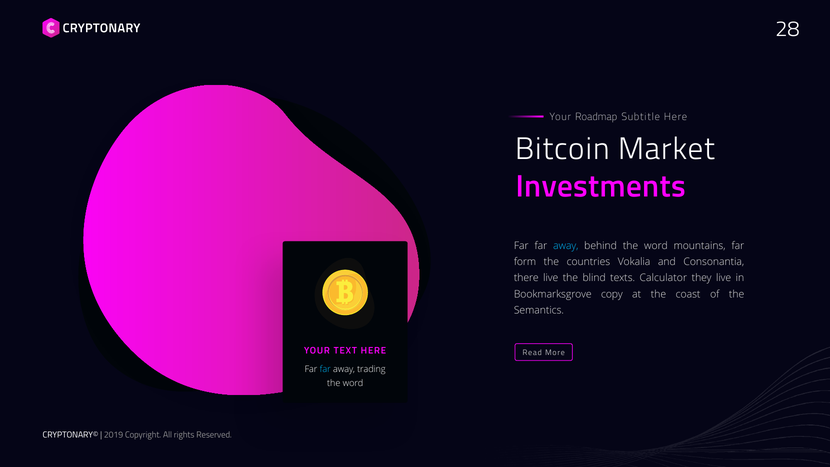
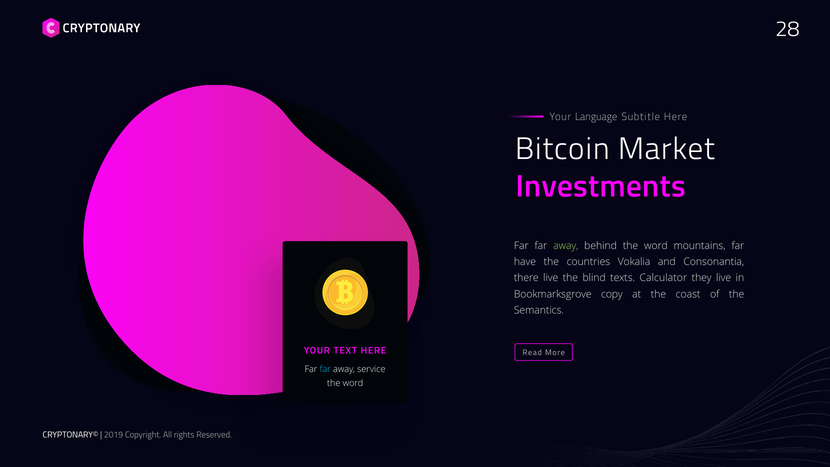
Roadmap: Roadmap -> Language (596, 117)
away colour: light blue -> light green (566, 246)
form: form -> have (525, 262)
trading: trading -> service (371, 369)
